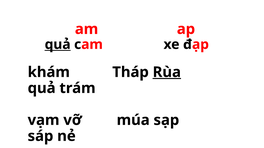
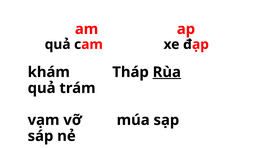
quả underline: present -> none (58, 45)
